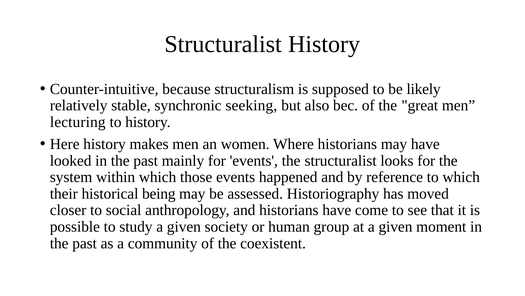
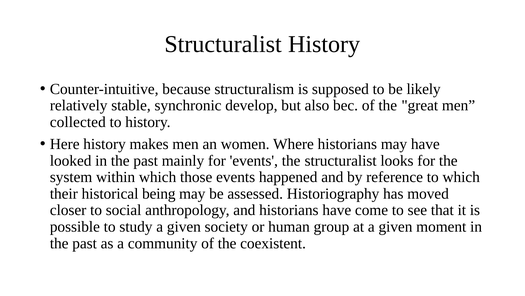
seeking: seeking -> develop (251, 105)
lecturing: lecturing -> collected (78, 122)
